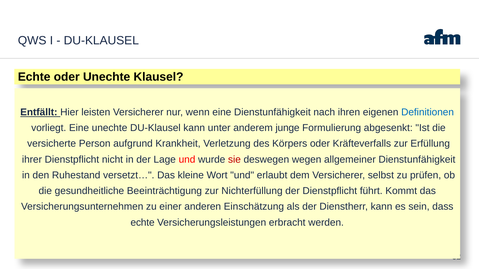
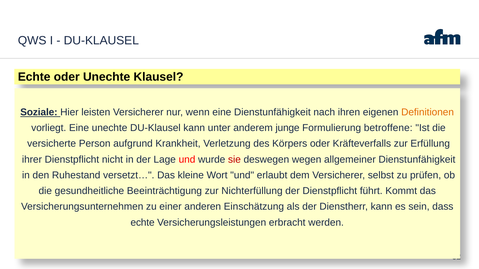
Entfällt: Entfällt -> Soziale (39, 112)
Definitionen colour: blue -> orange (428, 112)
abgesenkt: abgesenkt -> betroffene (388, 128)
